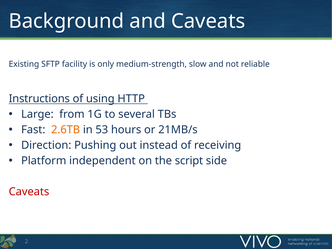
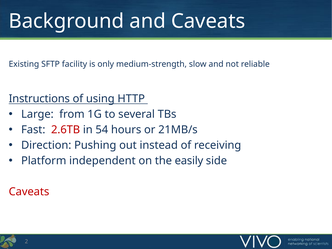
2.6TB colour: orange -> red (66, 130)
53: 53 -> 54 (102, 130)
script: script -> easily (189, 161)
